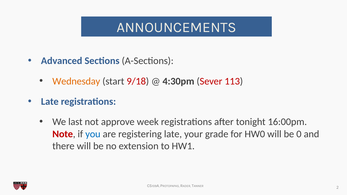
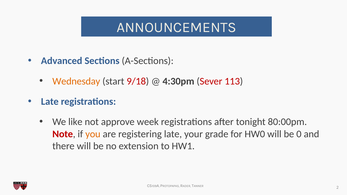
last: last -> like (75, 122)
16:00pm: 16:00pm -> 80:00pm (287, 122)
you colour: blue -> orange (93, 134)
